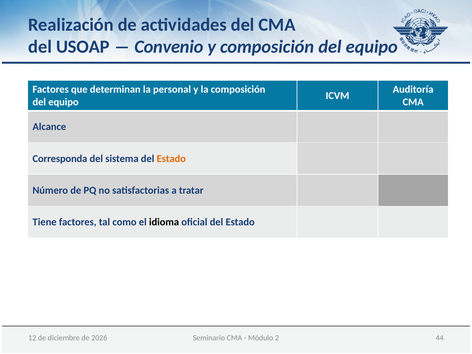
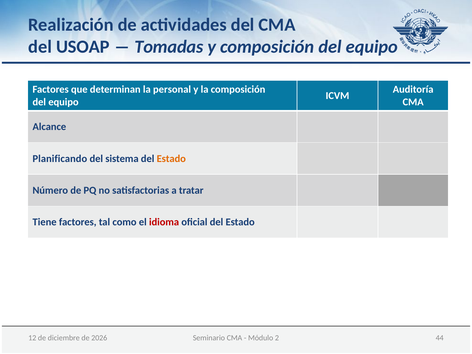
Convenio: Convenio -> Tomadas (169, 47)
Corresponda: Corresponda -> Planificando (60, 159)
idioma colour: black -> red (164, 222)
